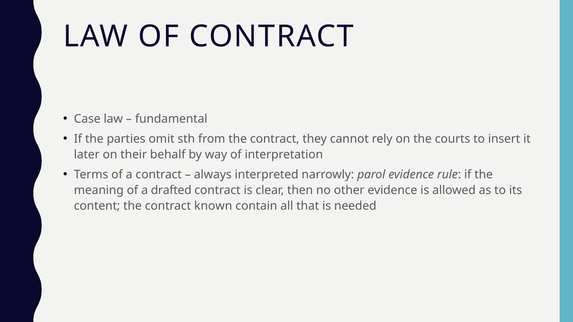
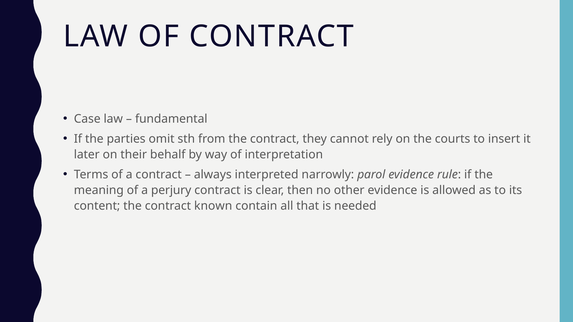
drafted: drafted -> perjury (171, 190)
